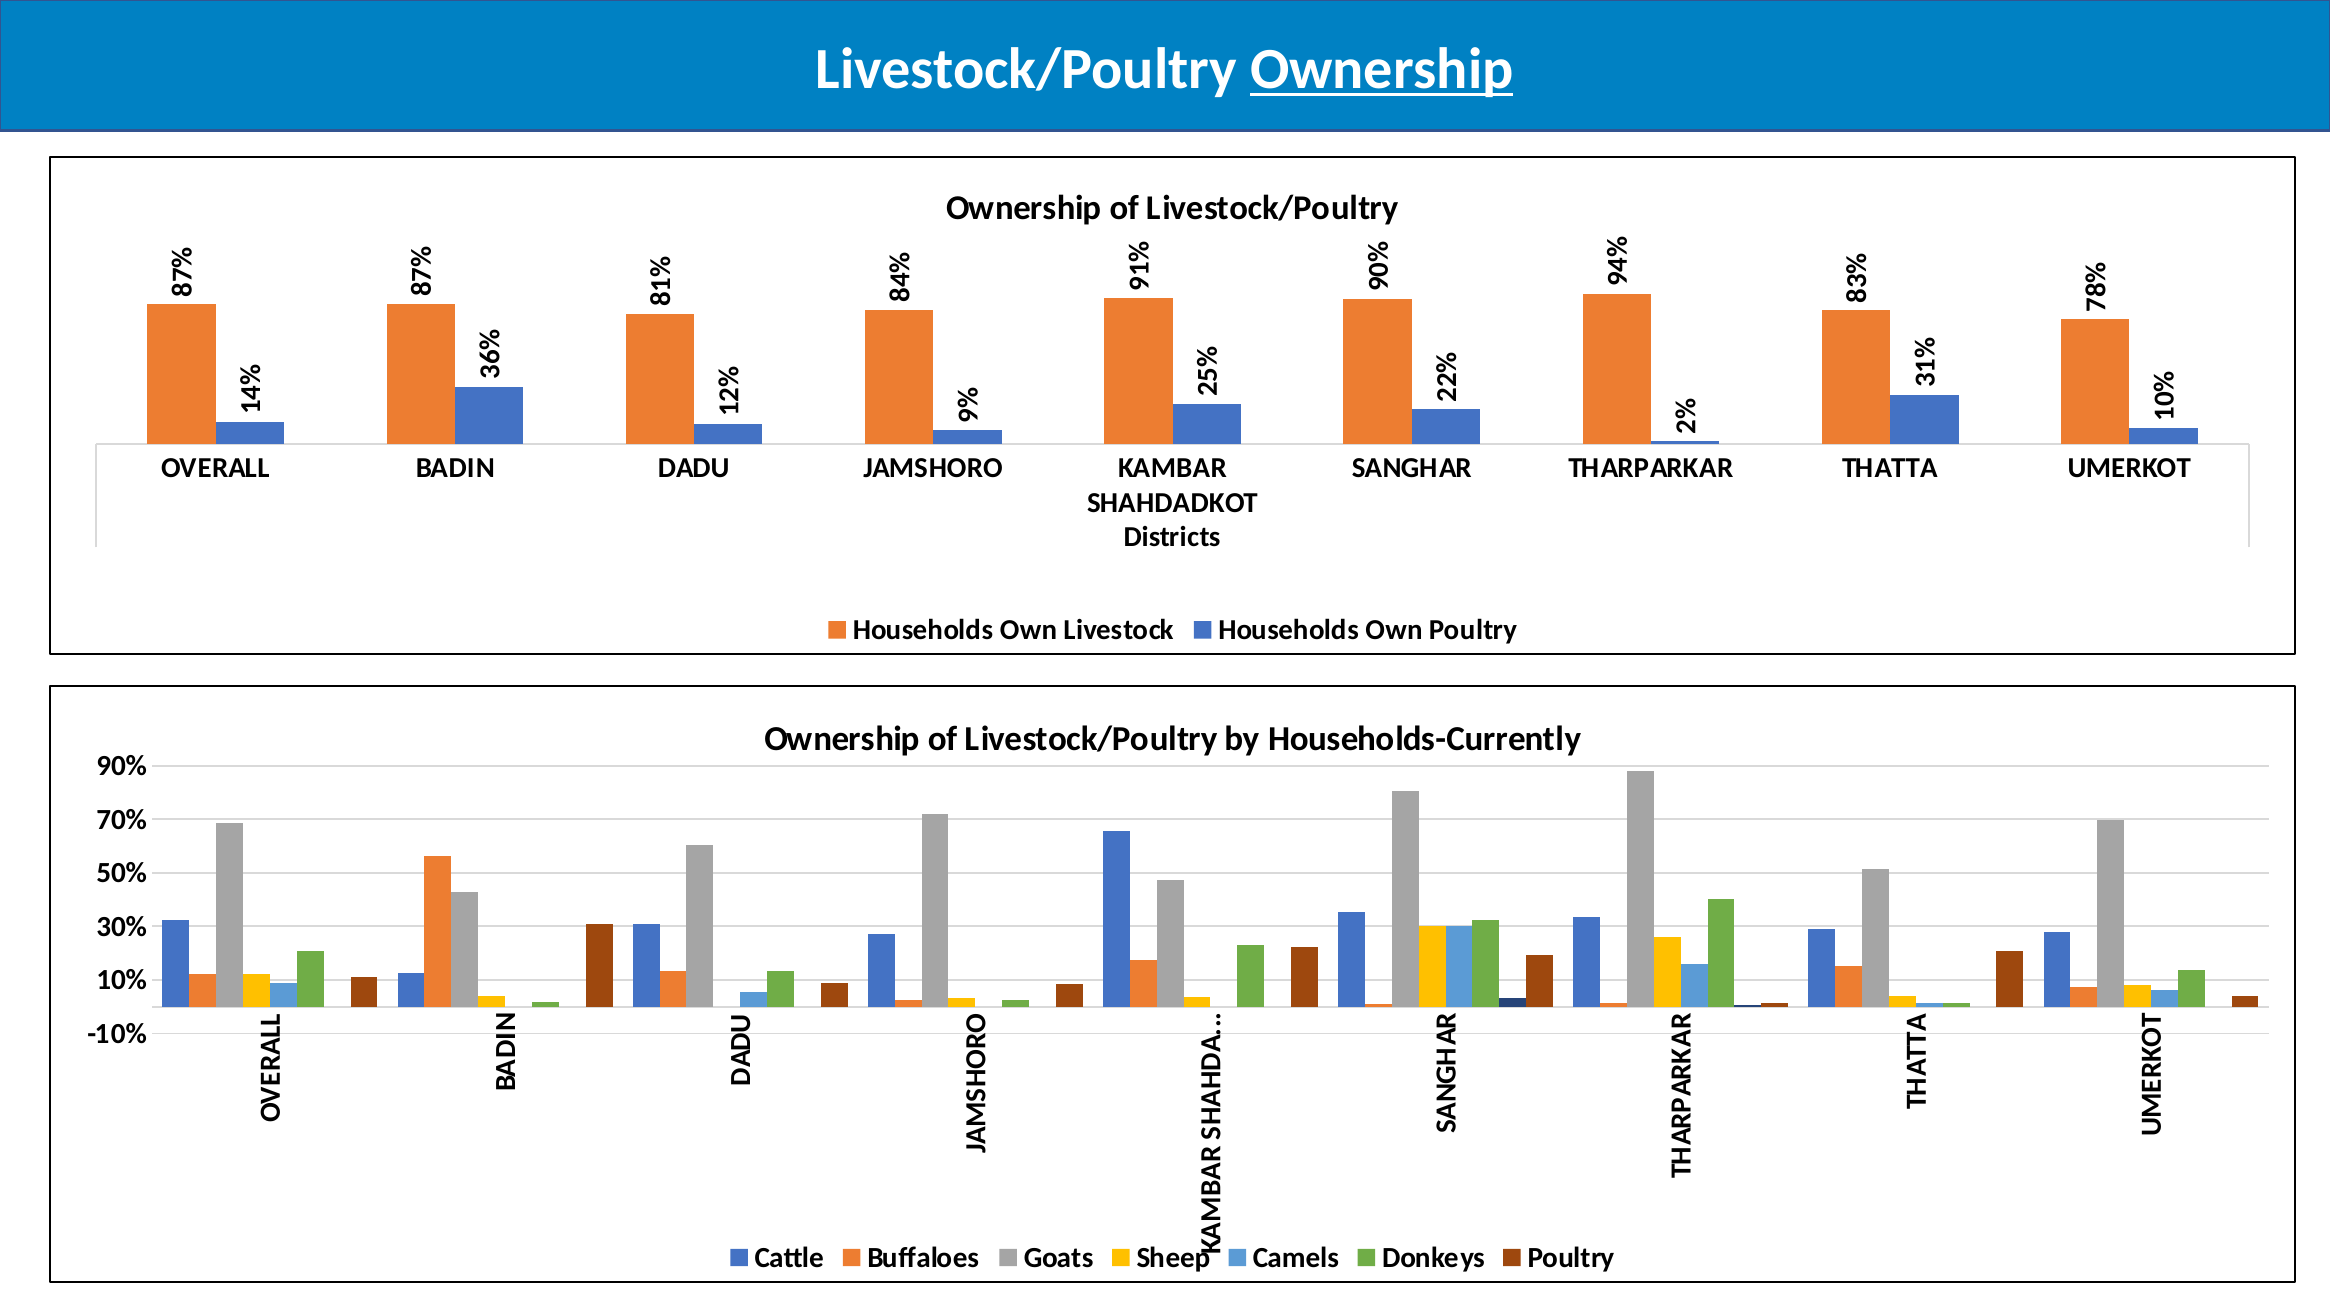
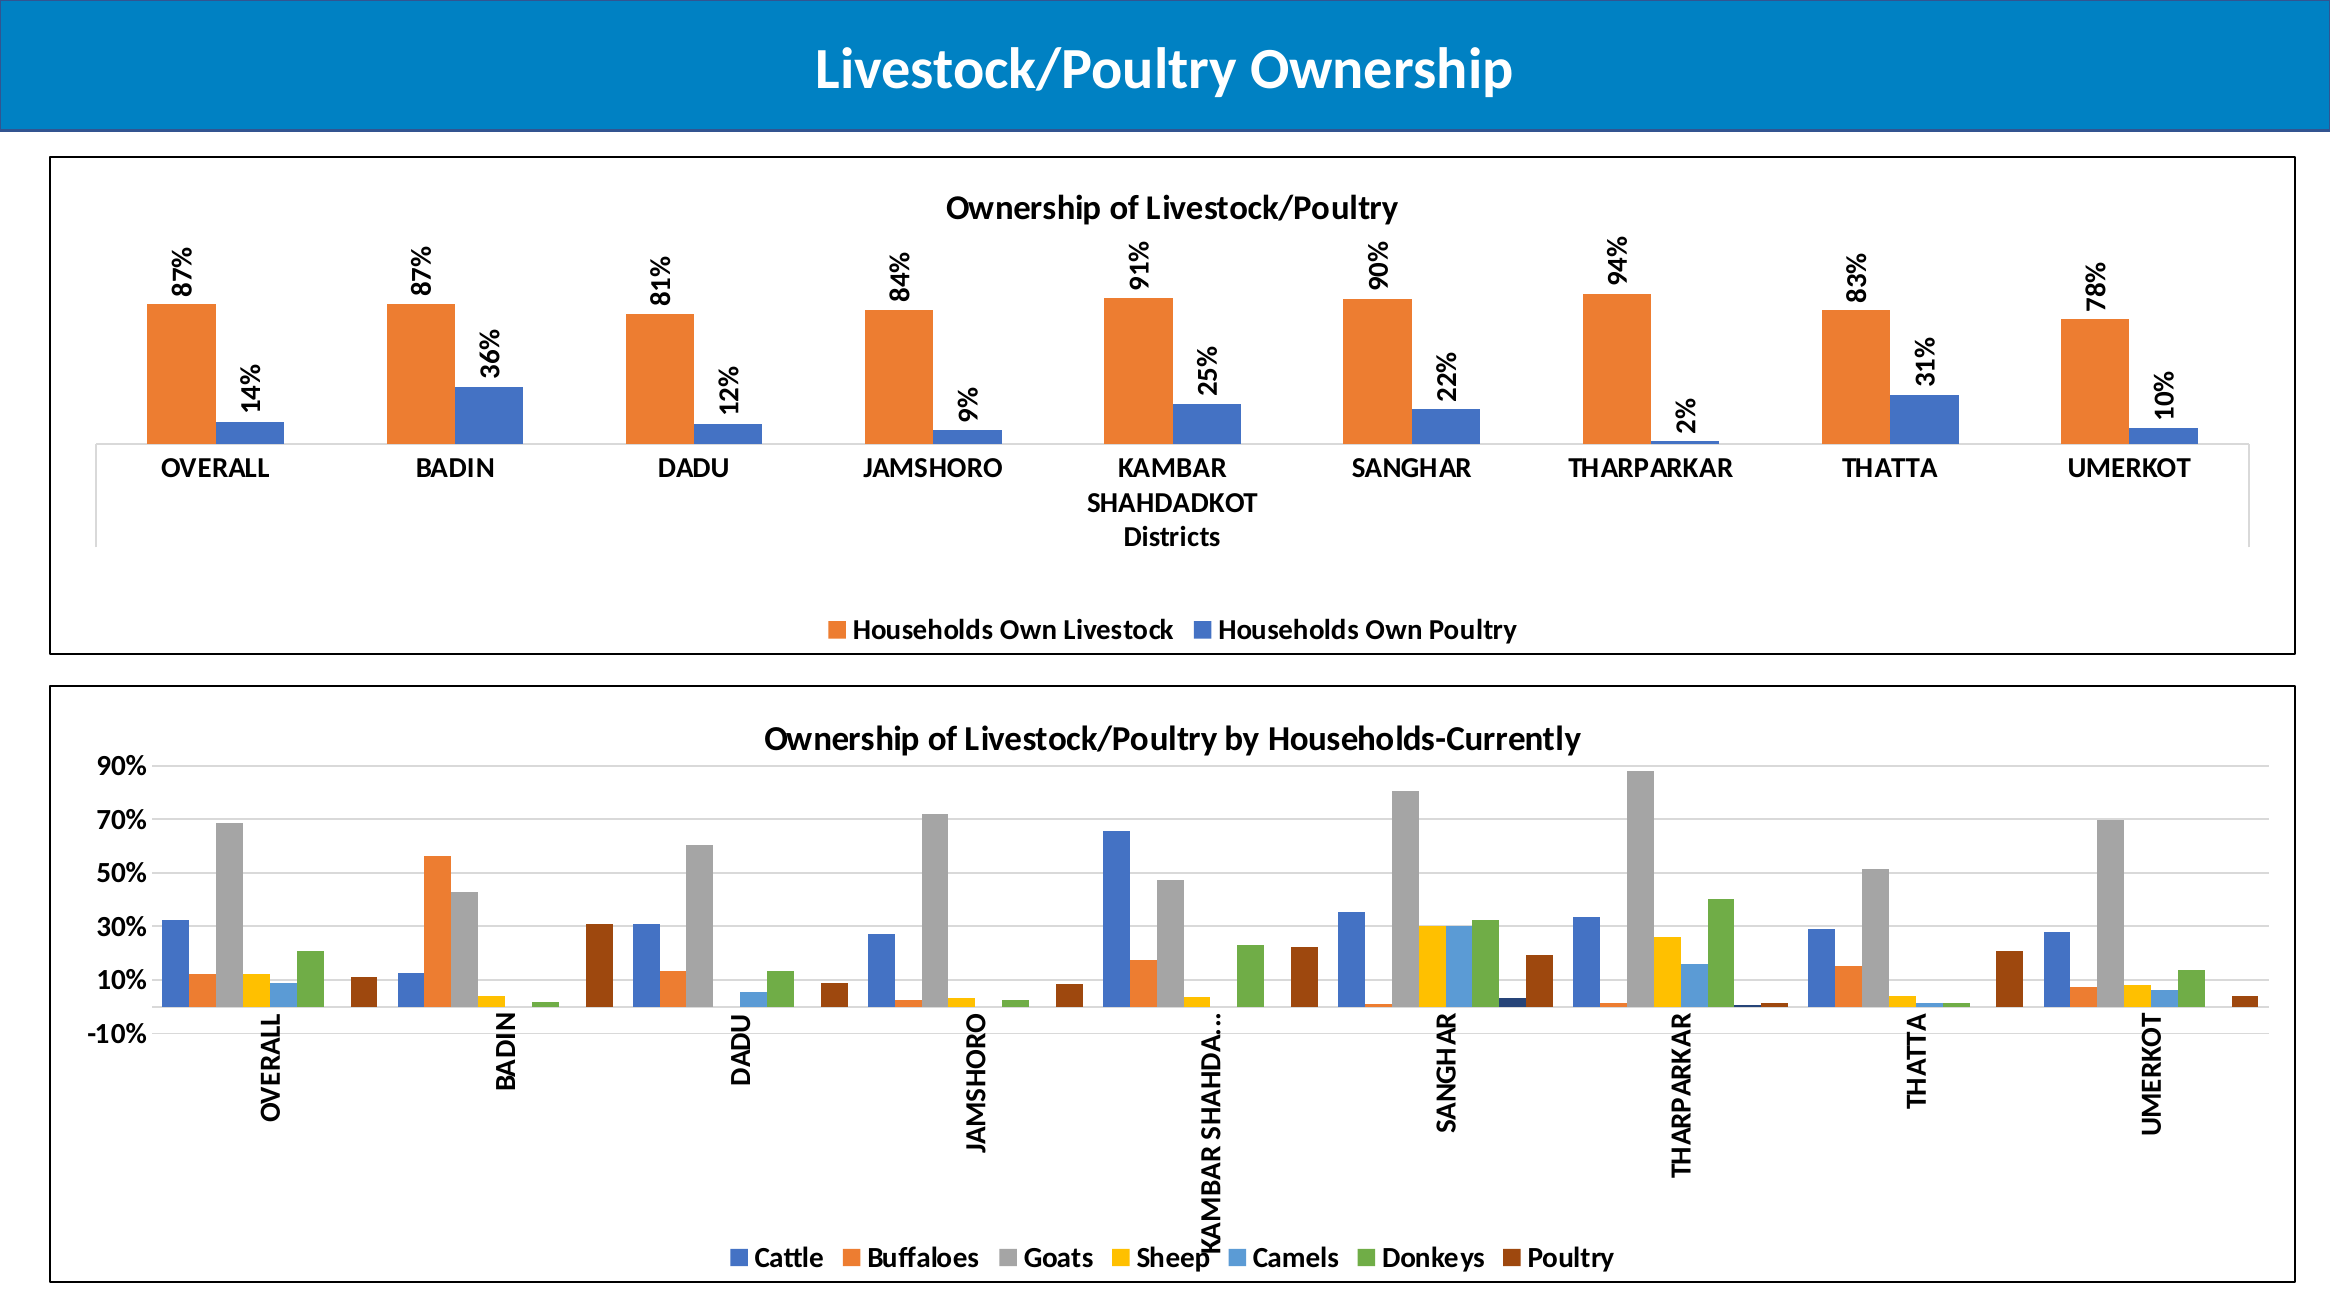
Ownership underline: present -> none (1382, 69)
